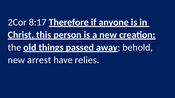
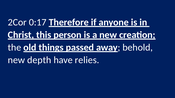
8:17: 8:17 -> 0:17 (38, 22)
arrest: arrest -> depth (39, 60)
